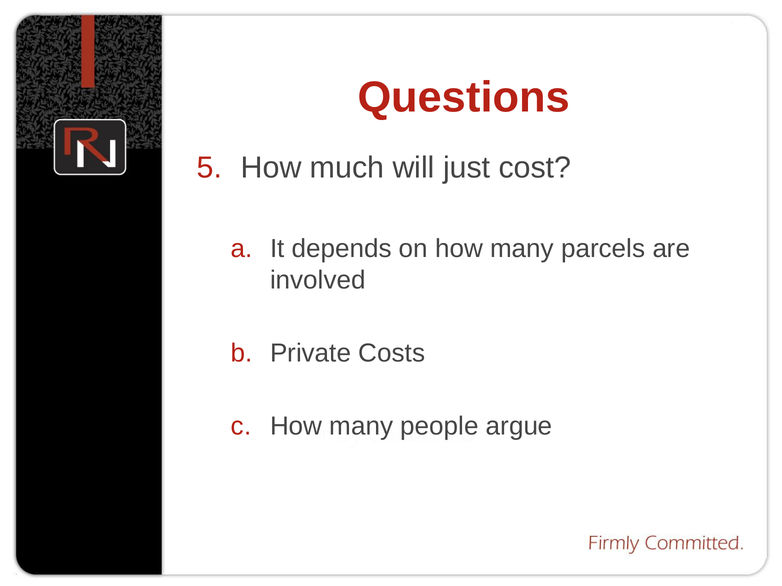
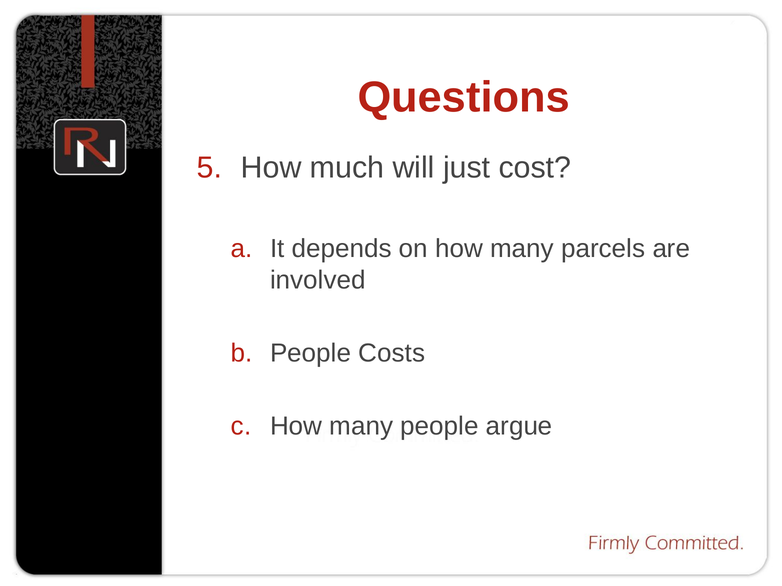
Private: Private -> People (311, 353)
